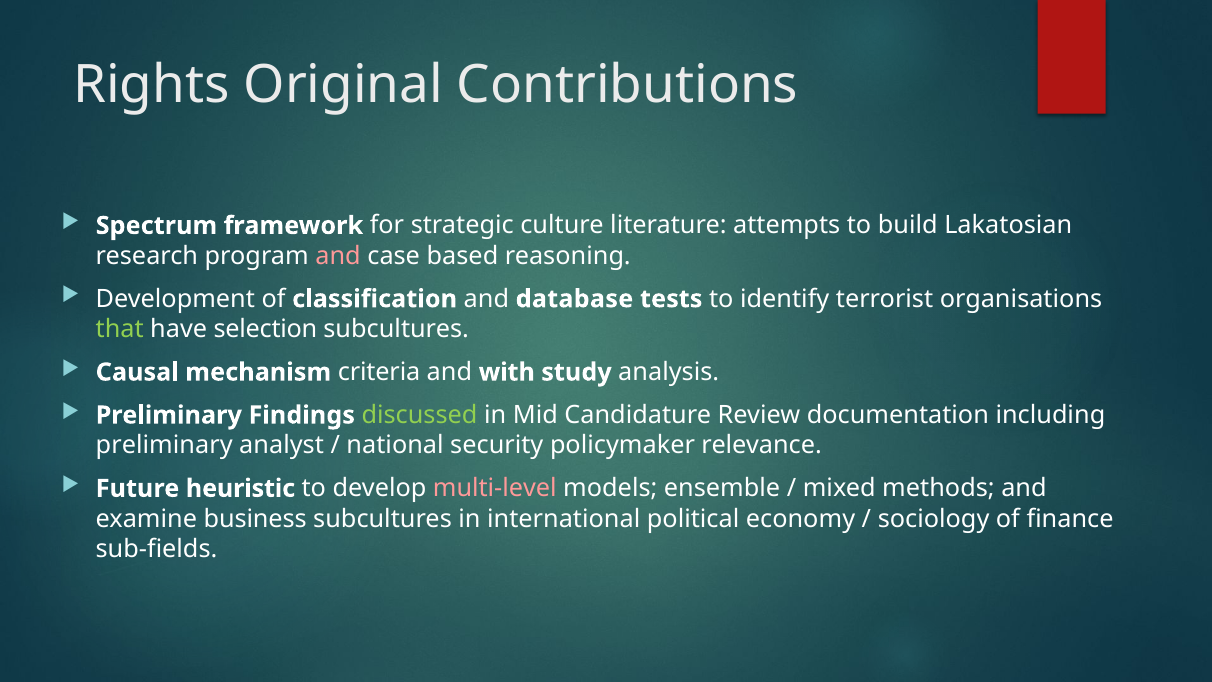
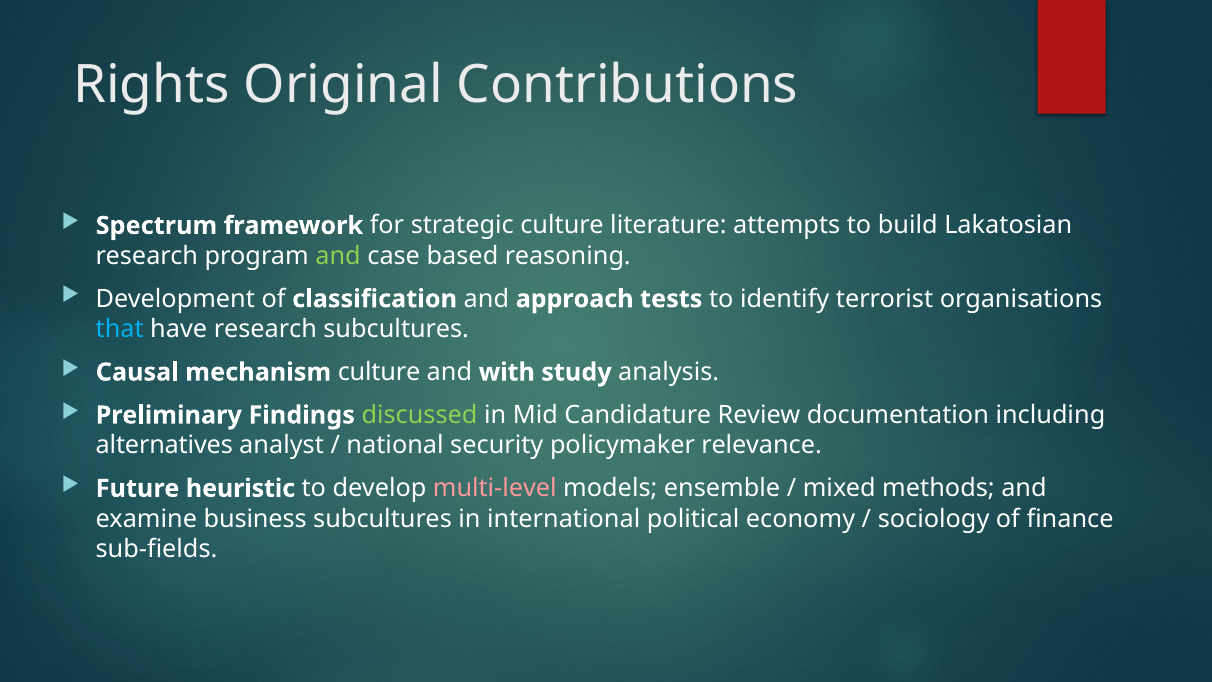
and colour: pink -> light green (338, 256)
database: database -> approach (575, 299)
that colour: light green -> light blue (120, 329)
have selection: selection -> research (265, 329)
mechanism criteria: criteria -> culture (379, 372)
preliminary: preliminary -> alternatives (164, 445)
